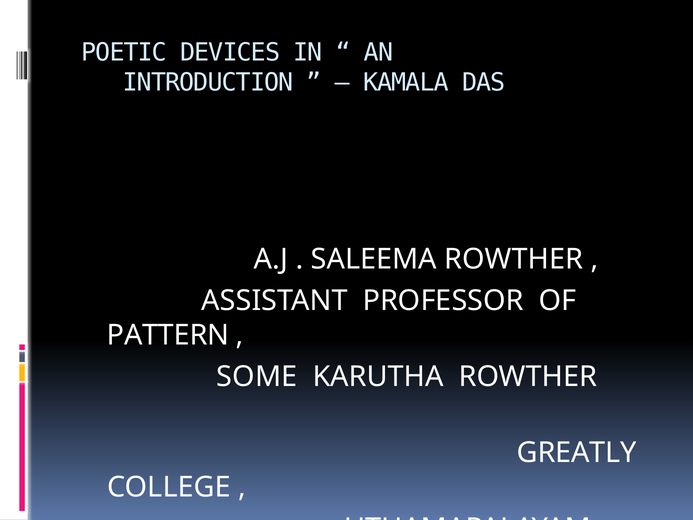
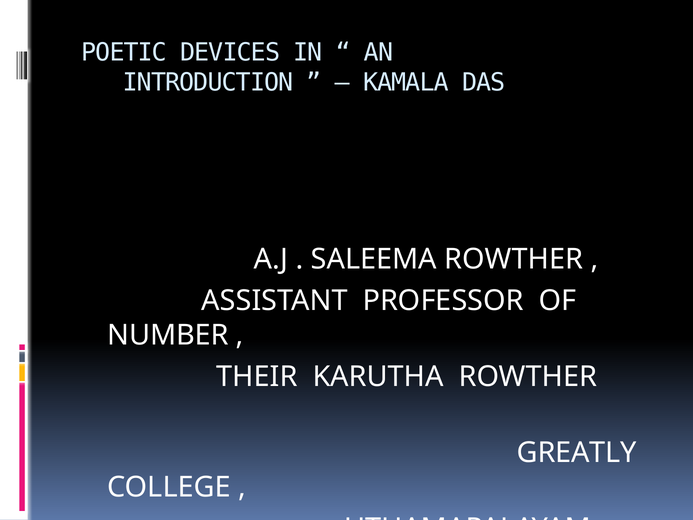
PATTERN: PATTERN -> NUMBER (168, 335)
SOME: SOME -> THEIR (257, 376)
